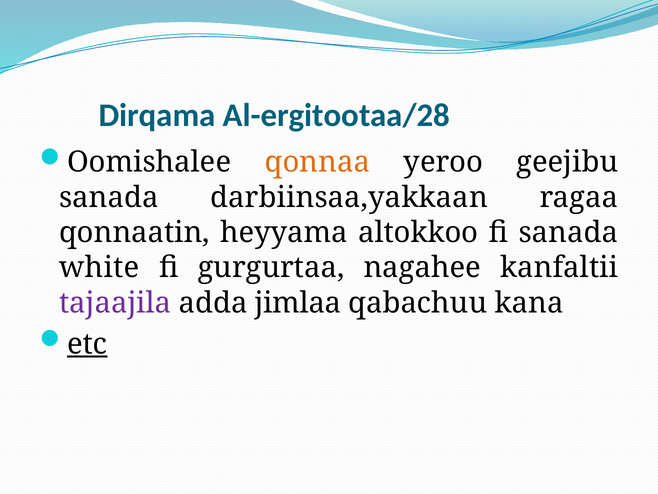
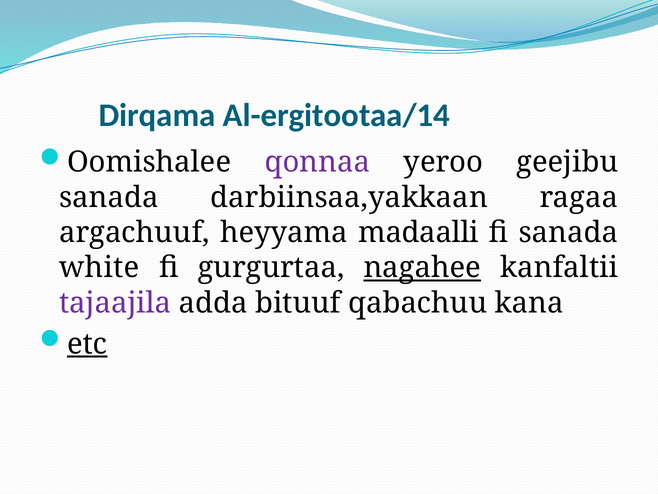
Al-ergitootaa/28: Al-ergitootaa/28 -> Al-ergitootaa/14 (336, 115)
qonnaa colour: orange -> purple (317, 162)
qonnaatin: qonnaatin -> argachuuf (134, 232)
altokkoo: altokkoo -> madaalli (418, 232)
nagahee underline: none -> present (422, 268)
jimlaa: jimlaa -> bituuf (298, 303)
